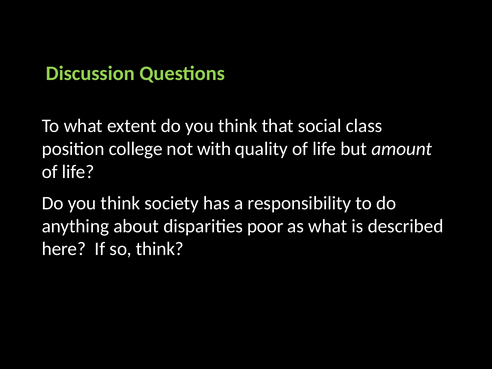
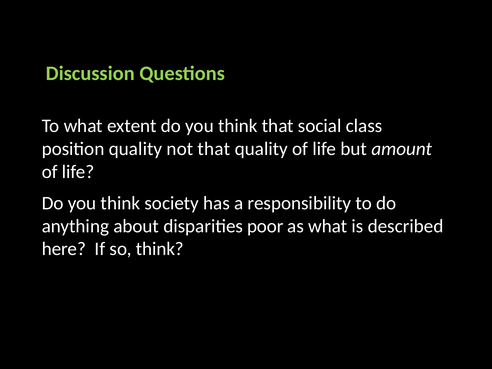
position college: college -> quality (136, 149)
not with: with -> that (214, 149)
